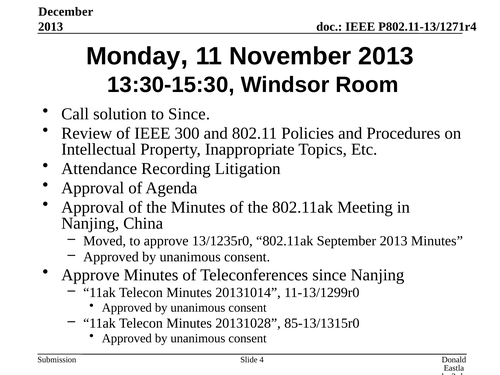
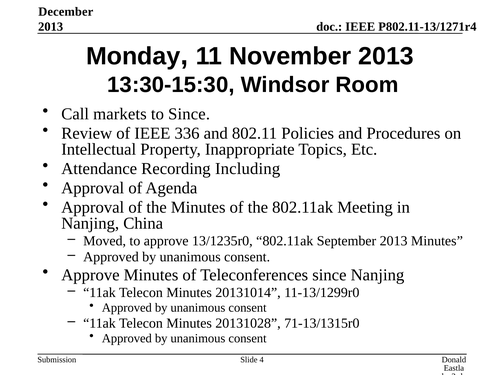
solution: solution -> markets (120, 114)
300: 300 -> 336 (187, 133)
Litigation: Litigation -> Including (248, 169)
85-13/1315r0: 85-13/1315r0 -> 71-13/1315r0 (322, 323)
